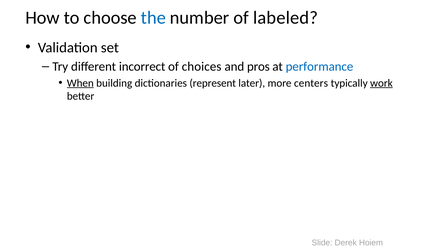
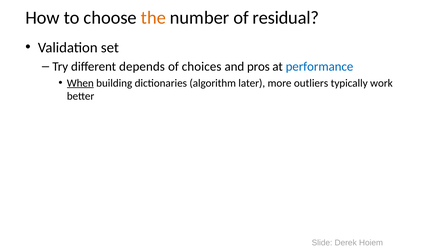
the colour: blue -> orange (153, 18)
labeled: labeled -> residual (286, 18)
incorrect: incorrect -> depends (142, 66)
represent: represent -> algorithm (213, 83)
centers: centers -> outliers (311, 83)
work underline: present -> none (381, 83)
